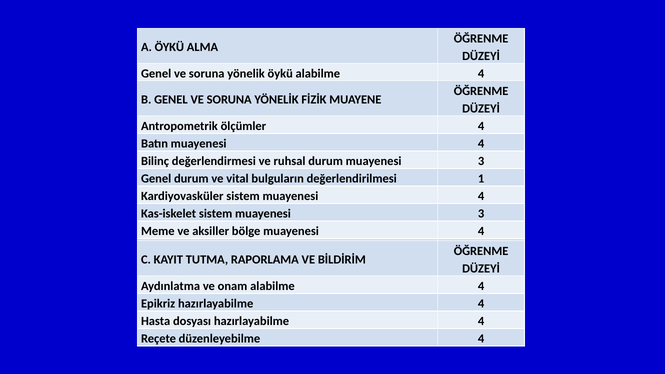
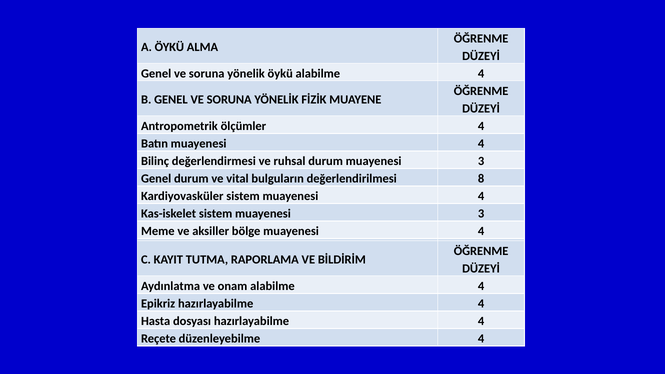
1: 1 -> 8 (481, 179)
